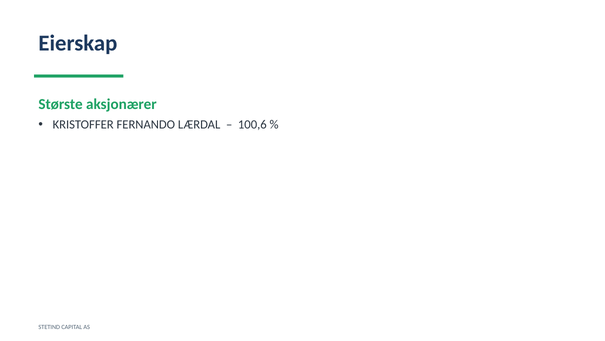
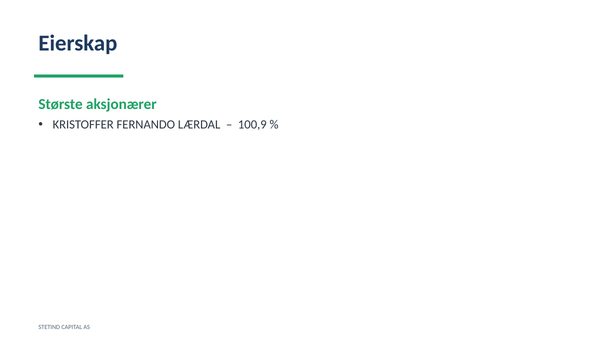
100,6: 100,6 -> 100,9 (252, 124)
